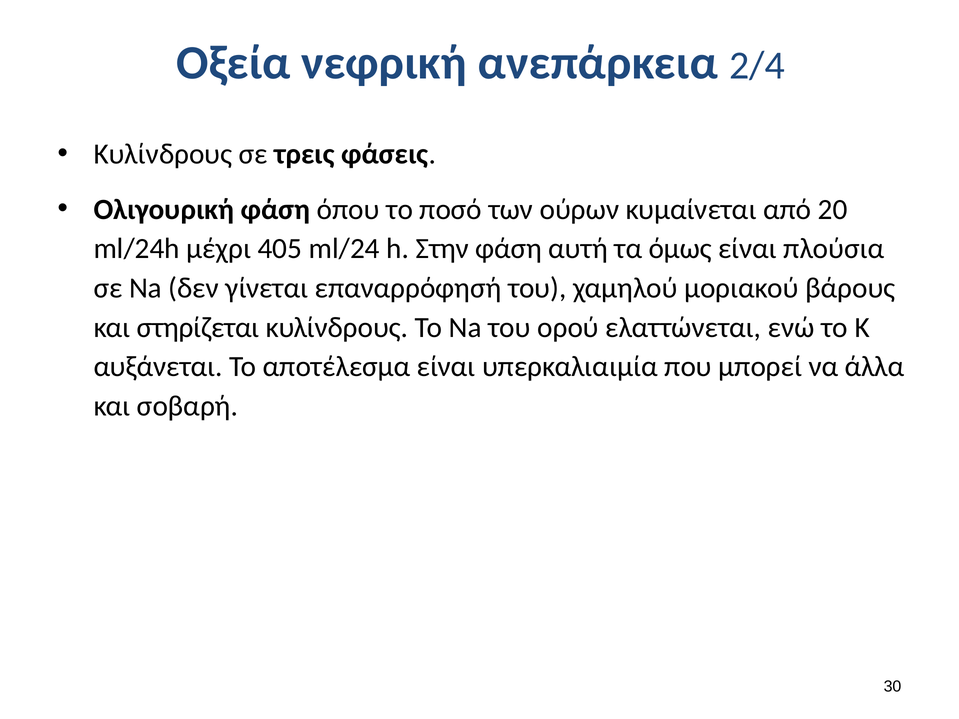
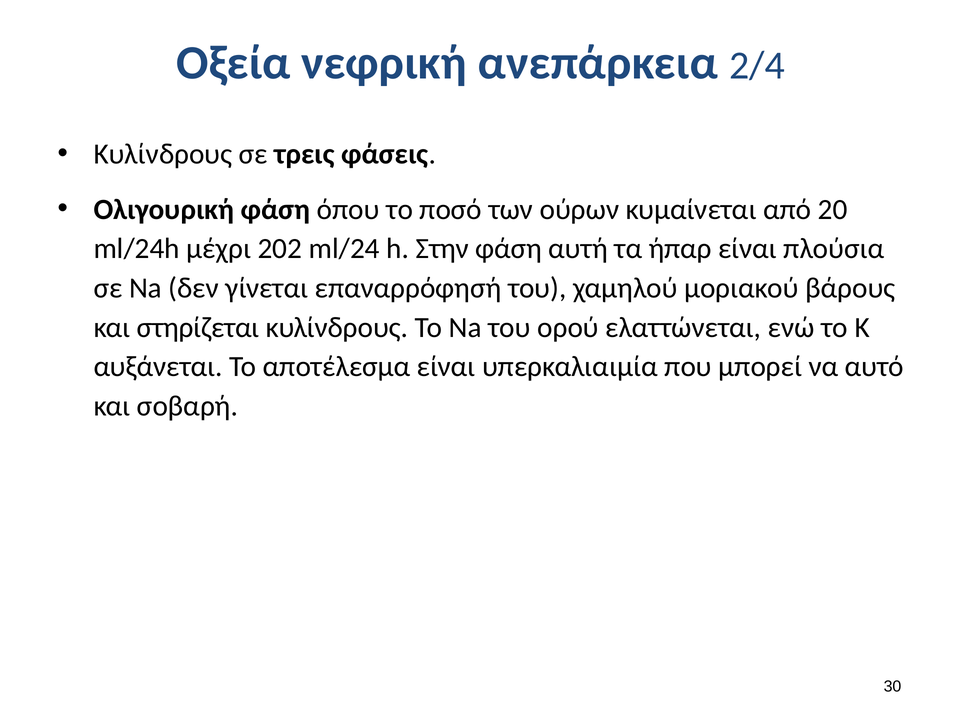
405: 405 -> 202 (280, 249)
όμως: όμως -> ήπαρ (680, 249)
άλλα: άλλα -> αυτό (874, 367)
